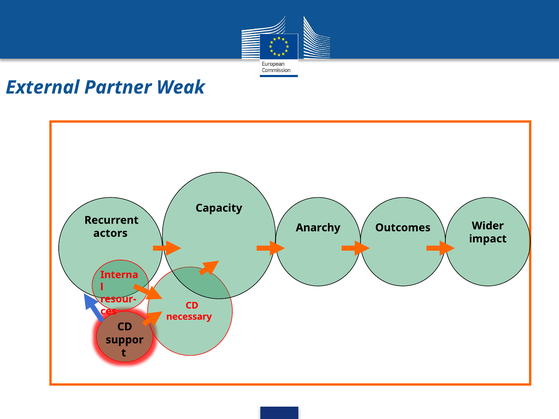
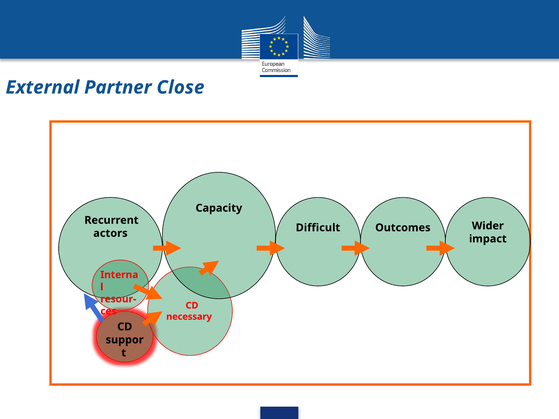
Weak: Weak -> Close (180, 87)
Anarchy: Anarchy -> Difficult (318, 228)
